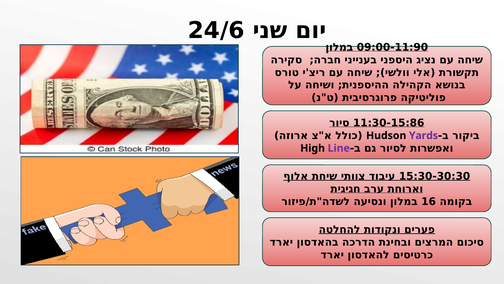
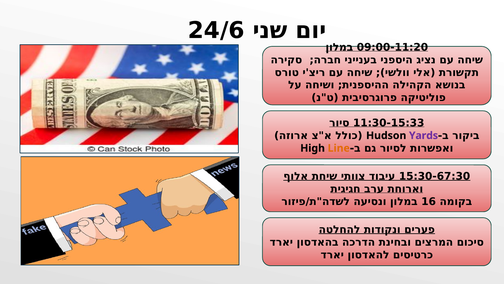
09:00-11:90: 09:00-11:90 -> 09:00-11:20 (392, 47)
11:30-15:86: 11:30-15:86 -> 11:30-15:33 (389, 123)
Line colour: purple -> orange (339, 148)
15:30-30:30: 15:30-30:30 -> 15:30-67:30 (435, 176)
